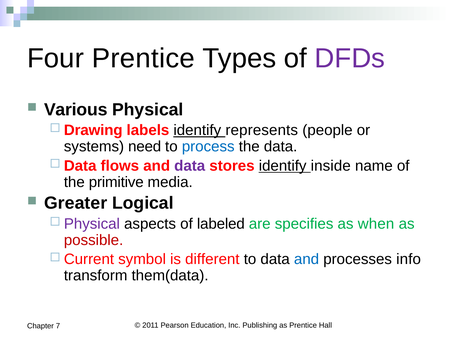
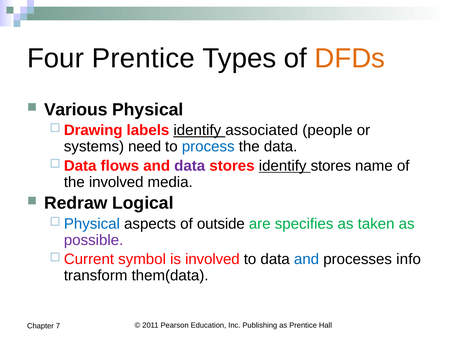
DFDs colour: purple -> orange (350, 58)
represents: represents -> associated (262, 130)
identify inside: inside -> stores (331, 166)
the primitive: primitive -> involved (116, 182)
Greater: Greater -> Redraw (76, 203)
Physical colour: purple -> blue (92, 224)
labeled: labeled -> outside (221, 224)
when: when -> taken (376, 224)
possible colour: red -> purple (94, 240)
is different: different -> involved (212, 259)
